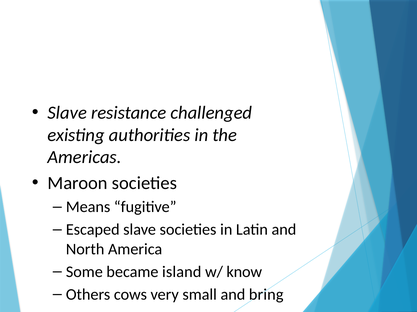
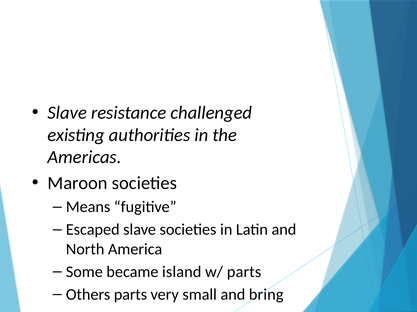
w/ know: know -> parts (244, 272)
Others cows: cows -> parts (130, 295)
